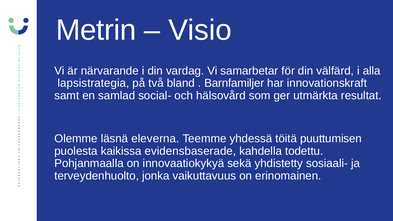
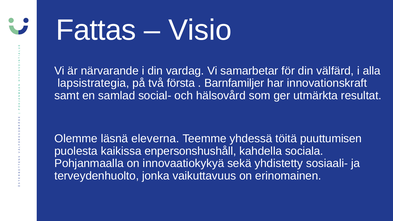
Metrin: Metrin -> Fattas (96, 30)
bland: bland -> första (181, 83)
evidensbaserade: evidensbaserade -> enpersonshushåll (190, 151)
todettu: todettu -> sociala (304, 151)
